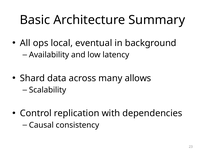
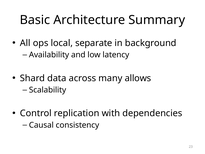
eventual: eventual -> separate (94, 43)
